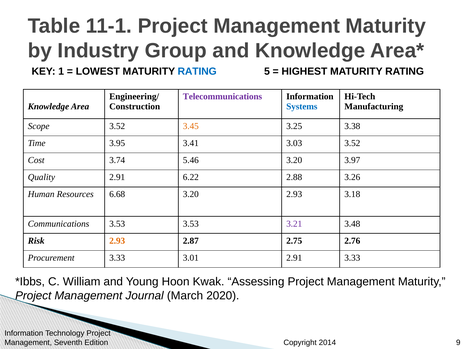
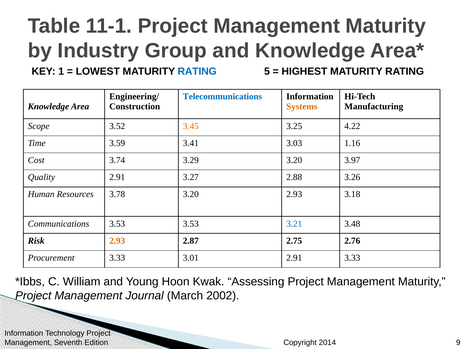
Telecommunications colour: purple -> blue (222, 97)
Systems colour: blue -> orange (302, 107)
3.38: 3.38 -> 4.22 (352, 126)
3.95: 3.95 -> 3.59 (117, 143)
3.03 3.52: 3.52 -> 1.16 (352, 143)
5.46: 5.46 -> 3.29 (191, 160)
6.22: 6.22 -> 3.27 (191, 177)
6.68: 6.68 -> 3.78 (117, 194)
3.21 colour: purple -> blue (294, 224)
2020: 2020 -> 2002 (223, 295)
